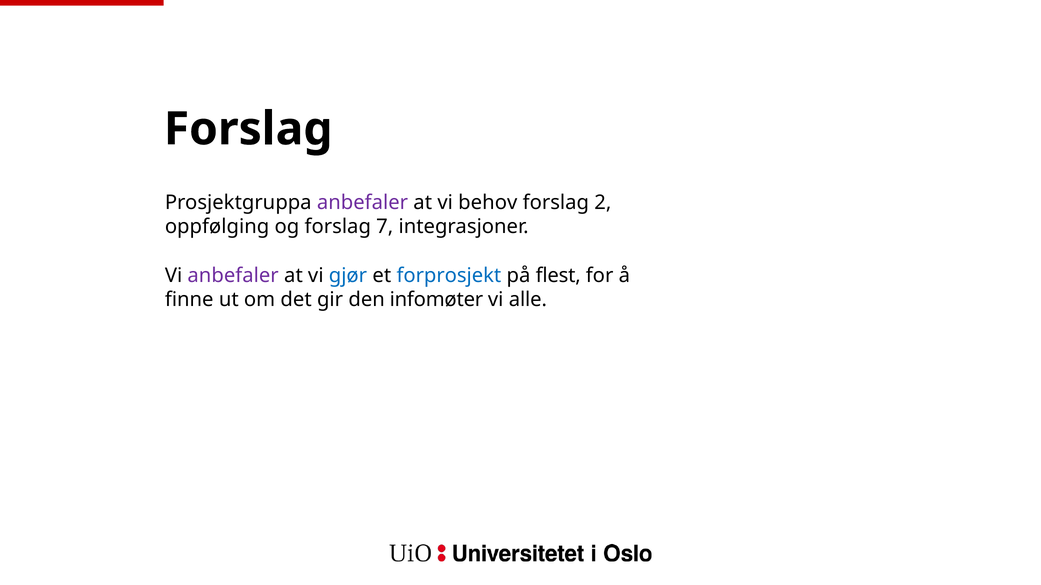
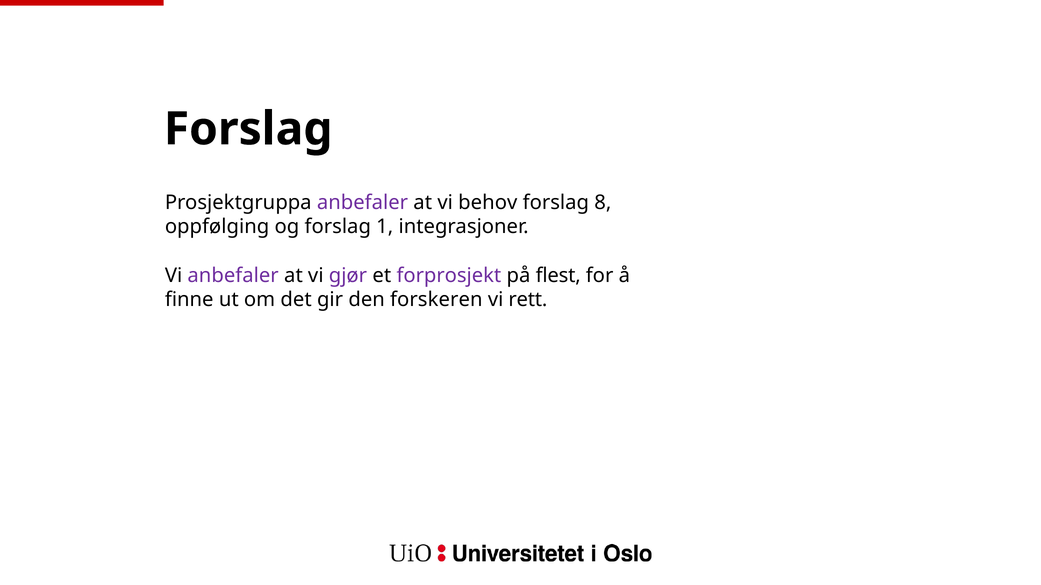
2: 2 -> 8 (603, 203)
7: 7 -> 1 (385, 227)
gjør colour: blue -> purple (348, 276)
forprosjekt colour: blue -> purple (449, 276)
infomøter: infomøter -> forskeren (436, 300)
alle: alle -> rett (528, 300)
